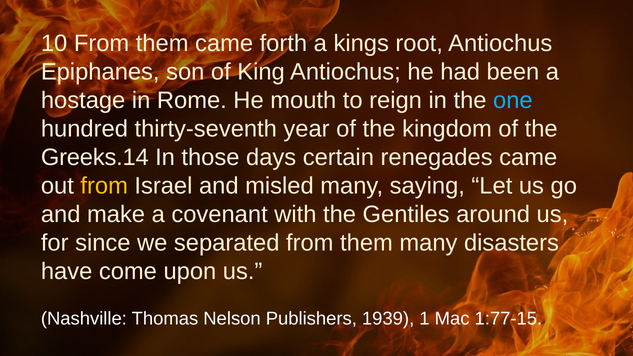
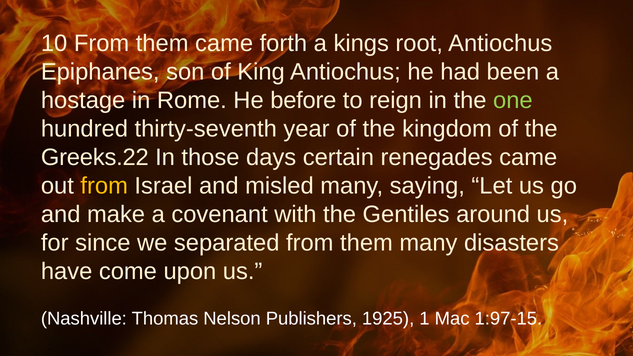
mouth: mouth -> before (303, 101)
one colour: light blue -> light green (513, 101)
Greeks.14: Greeks.14 -> Greeks.22 (95, 158)
1939: 1939 -> 1925 (388, 319)
1:77-15: 1:77-15 -> 1:97-15 (508, 319)
